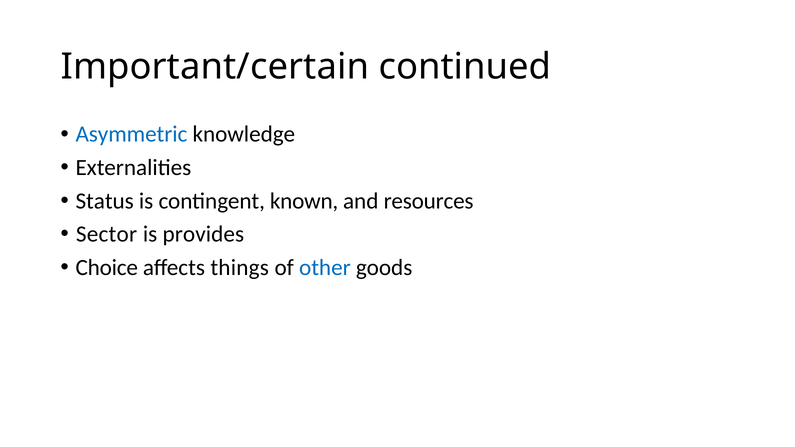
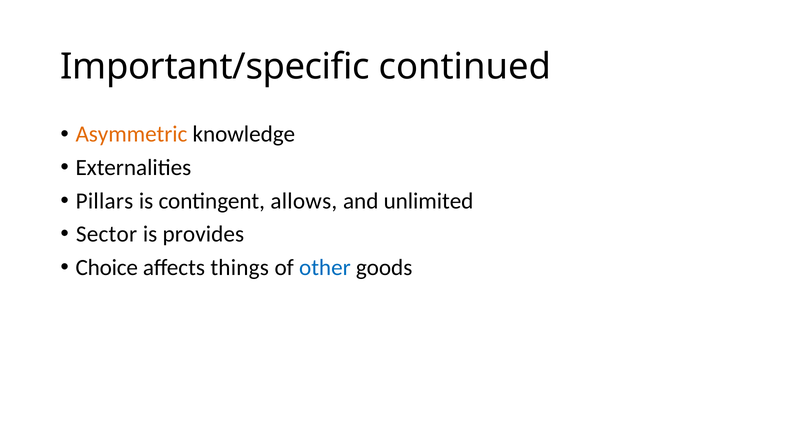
Important/certain: Important/certain -> Important/specific (215, 67)
Asymmetric colour: blue -> orange (131, 134)
Status: Status -> Pillars (105, 201)
known: known -> allows (304, 201)
resources: resources -> unlimited (429, 201)
